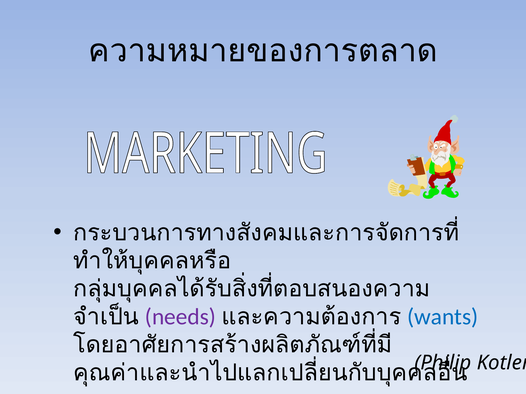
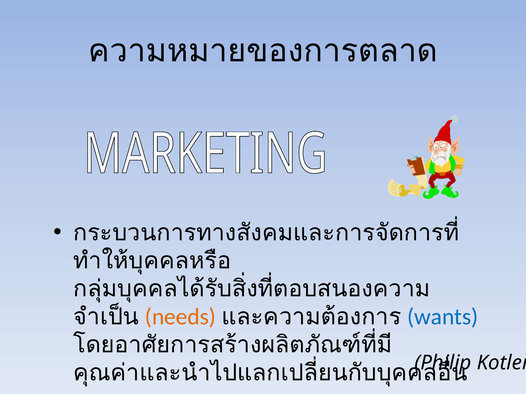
needs colour: purple -> orange (180, 317)
